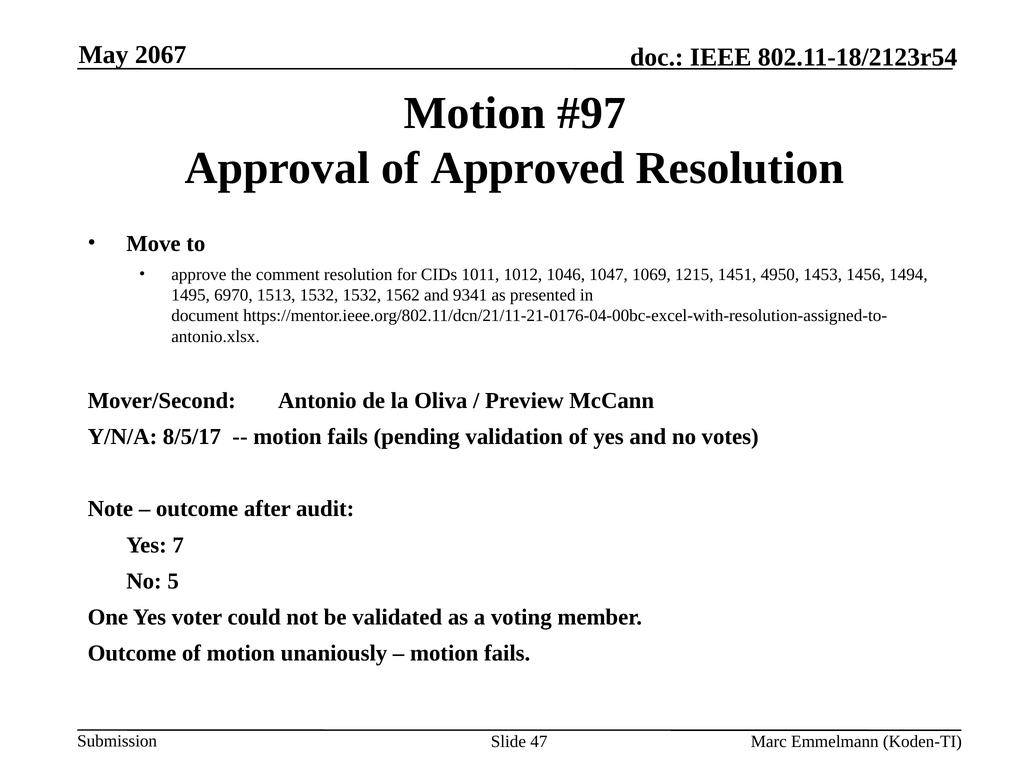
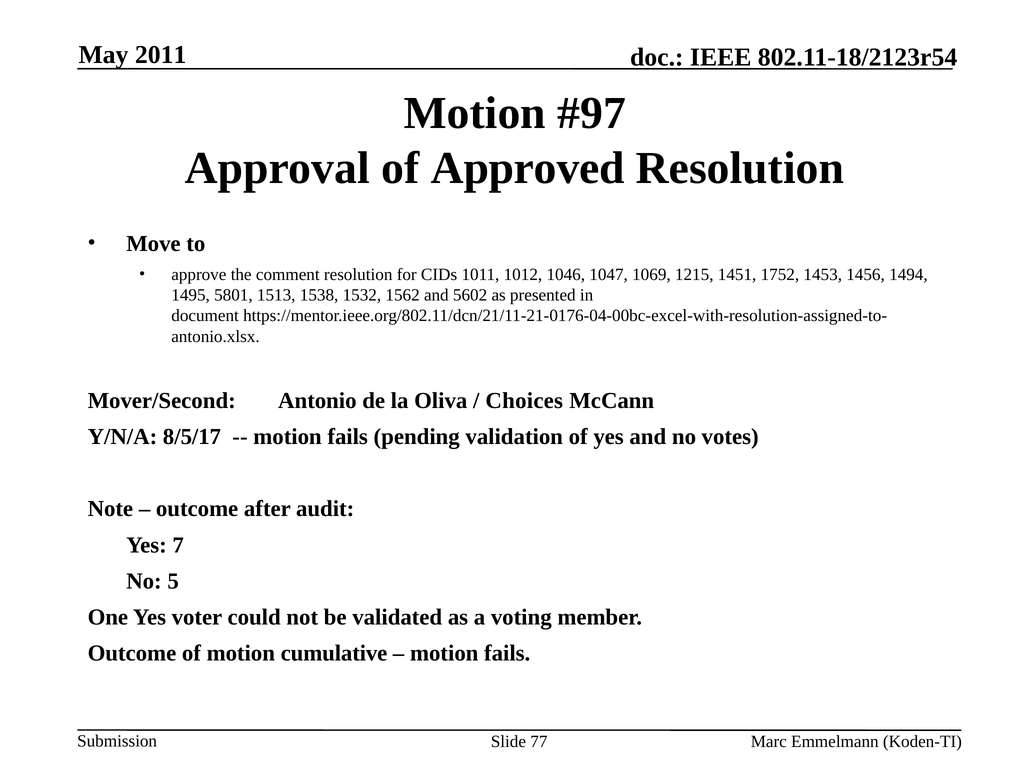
2067: 2067 -> 2011 (161, 55)
4950: 4950 -> 1752 (780, 274)
6970: 6970 -> 5801 (233, 295)
1513 1532: 1532 -> 1538 (319, 295)
9341: 9341 -> 5602 (470, 295)
Preview: Preview -> Choices (524, 400)
unaniously: unaniously -> cumulative (334, 653)
47: 47 -> 77 (539, 741)
